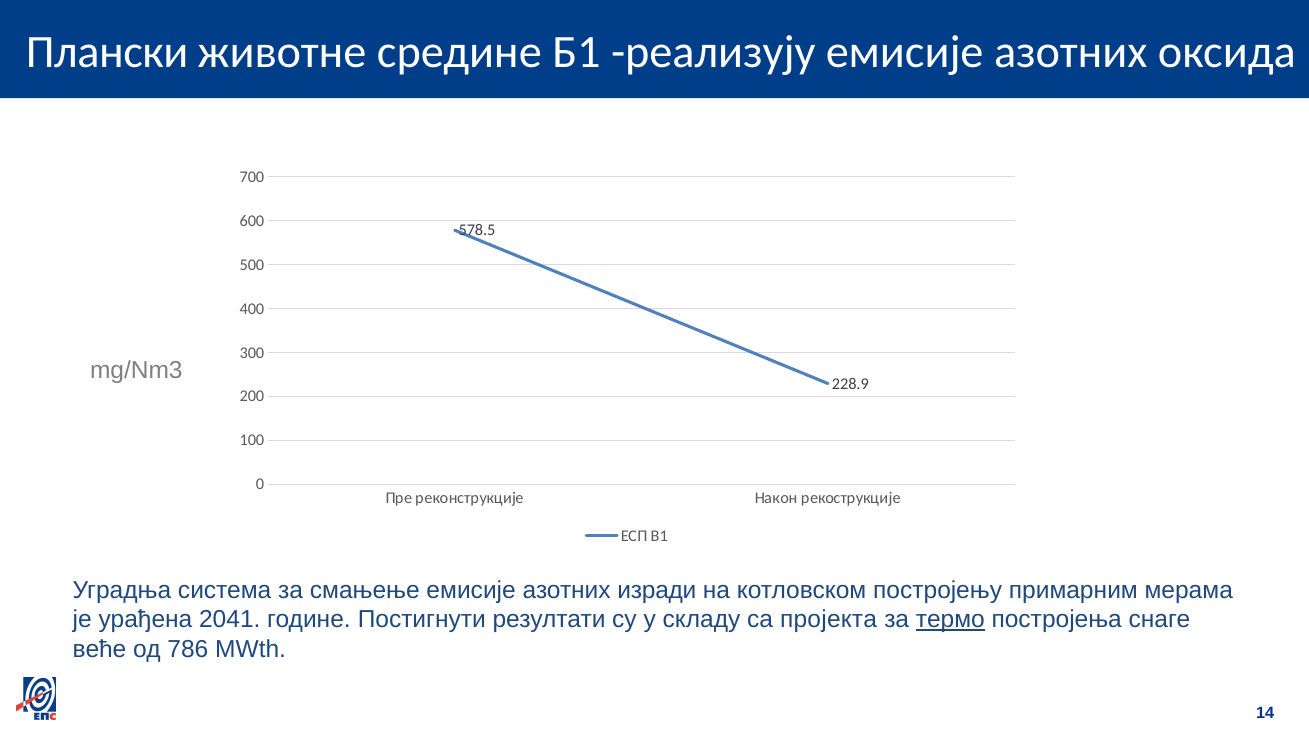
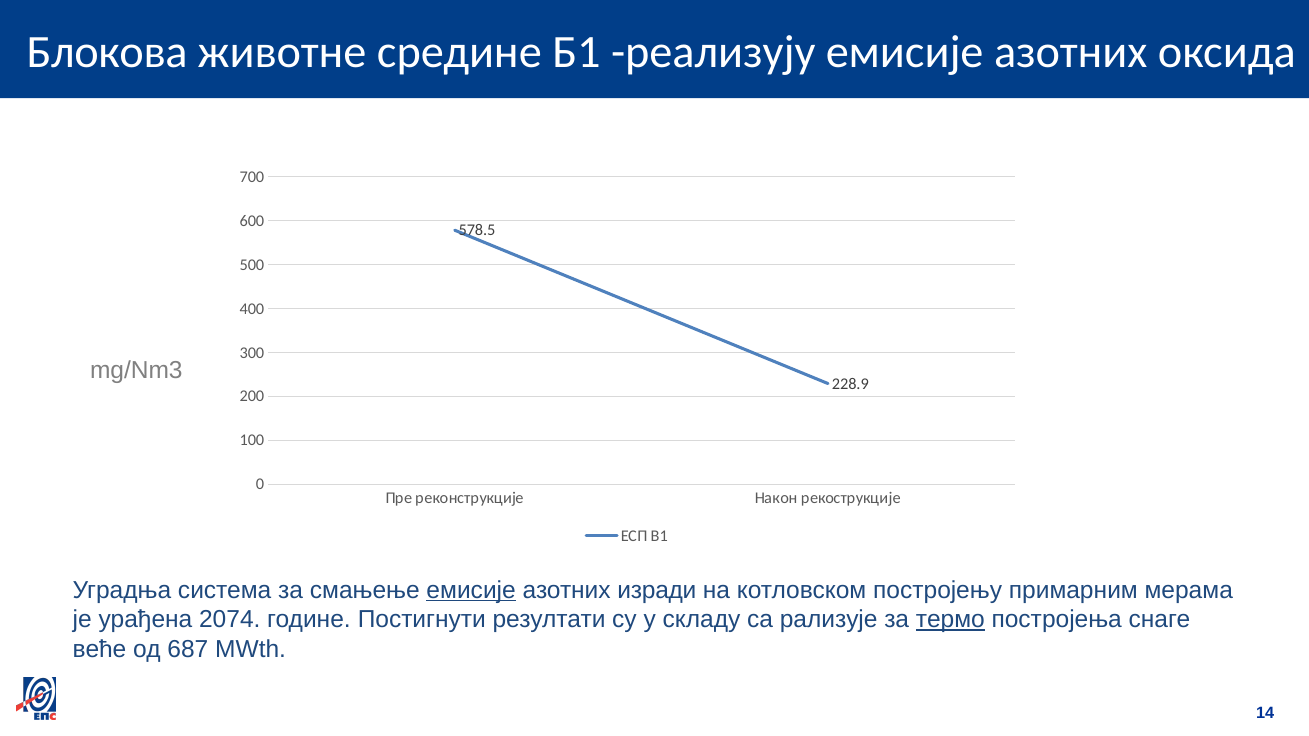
Плански: Плански -> Блокова (107, 52)
емисије underline: none -> present (471, 590)
2041: 2041 -> 2074 (230, 620)
пројекта: пројекта -> рализује (829, 620)
786: 786 -> 687 (188, 649)
